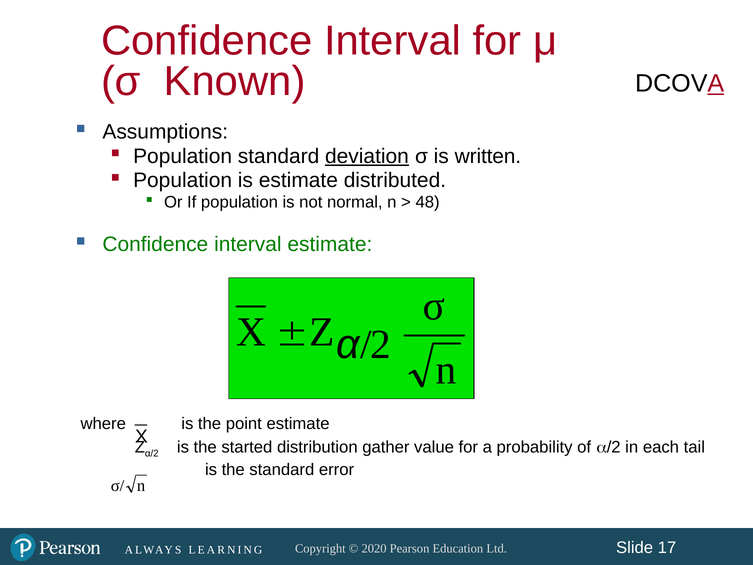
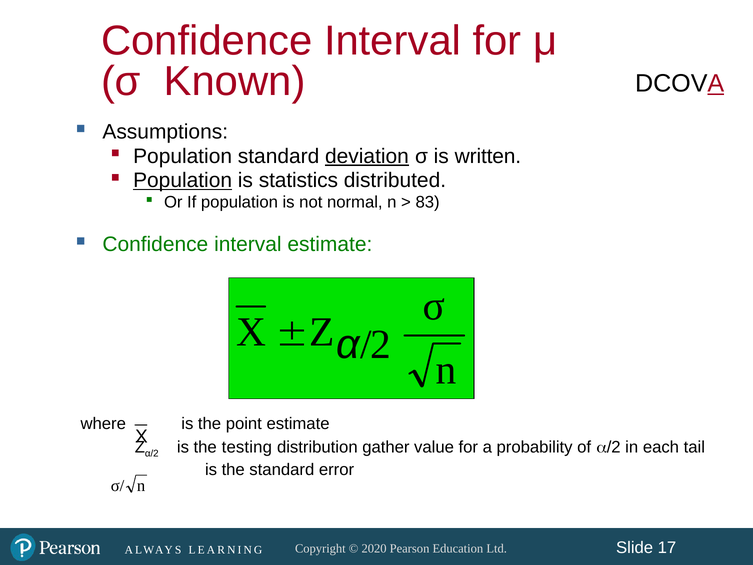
Population underline: none -> present (183, 180)
is estimate: estimate -> statistics (298, 180)
48: 48 -> 83 (428, 202)
started: started -> testing (247, 447)
